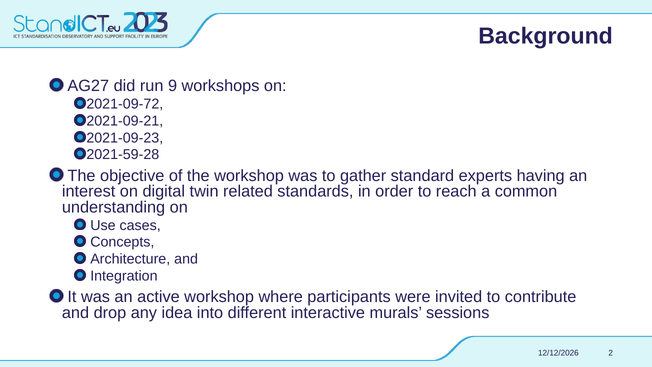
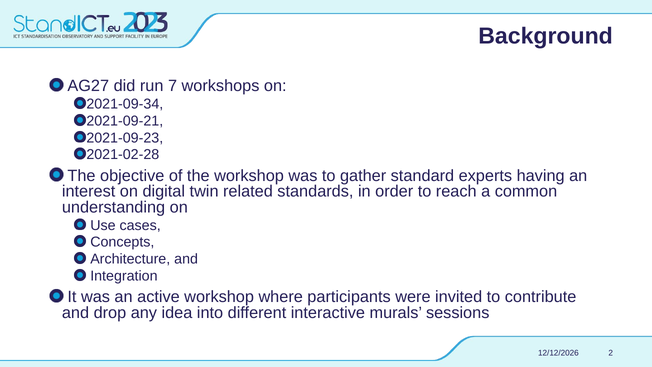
9: 9 -> 7 (173, 86)
2021-09-72: 2021-09-72 -> 2021-09-34 (125, 104)
2021-59-28: 2021-59-28 -> 2021-02-28 (123, 155)
